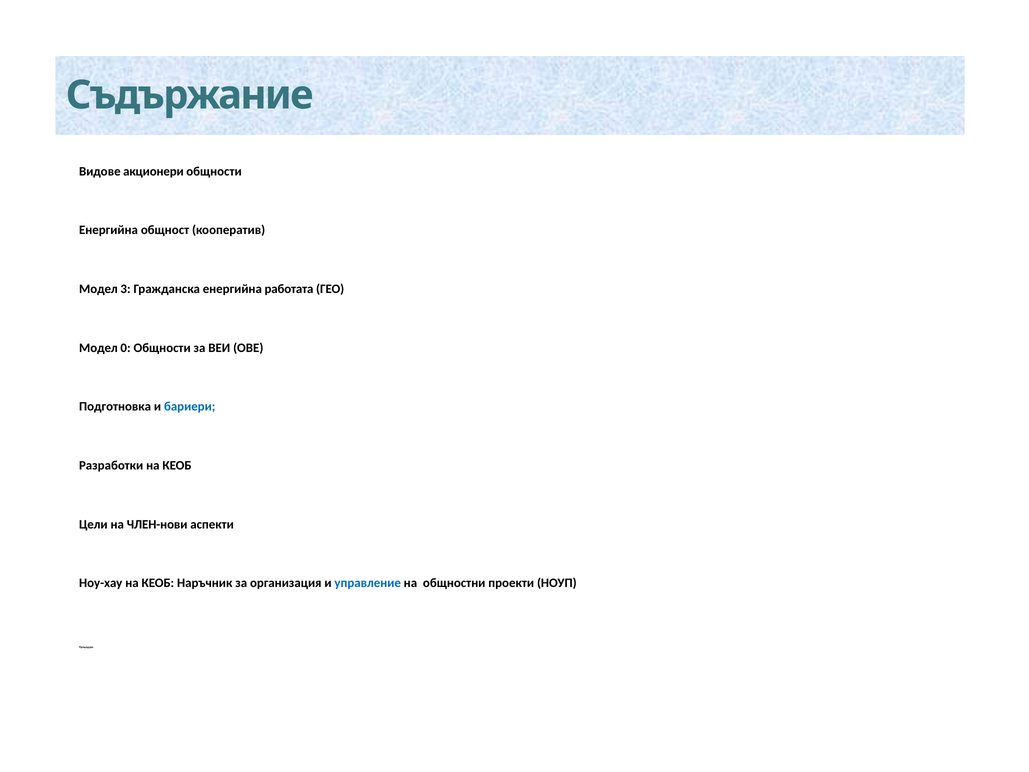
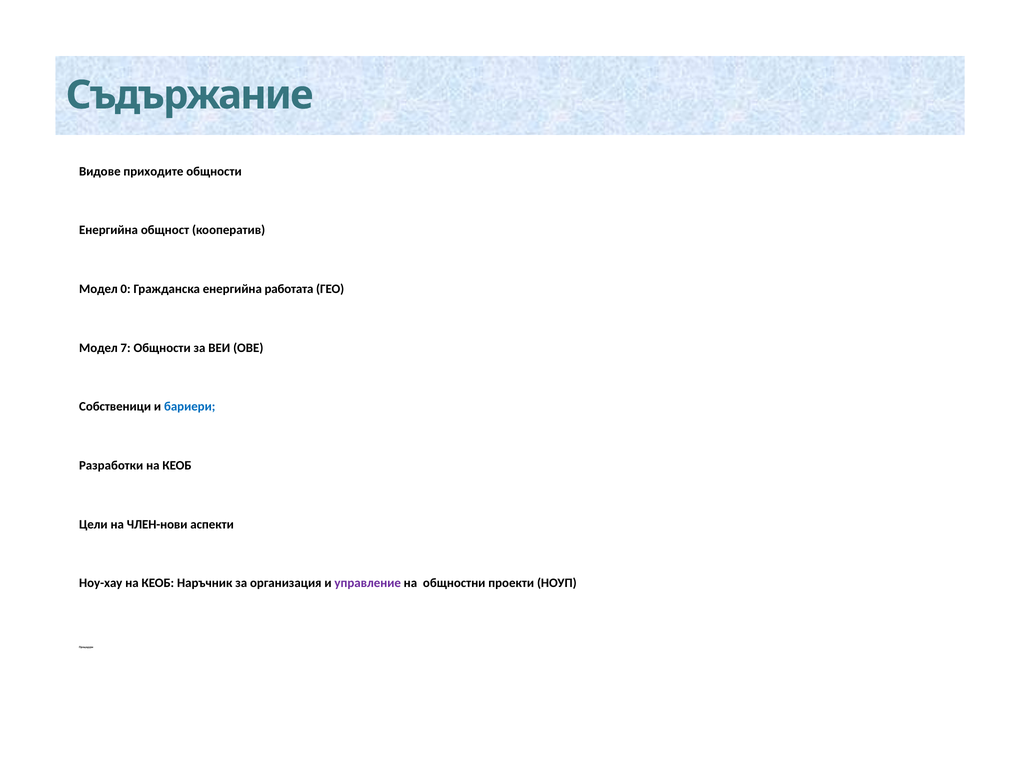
акционери: акционери -> приходите (153, 171)
3: 3 -> 0 (126, 289)
0: 0 -> 7 (126, 348)
Подготновка: Подготновка -> Собственици (115, 407)
управление colour: blue -> purple (368, 583)
